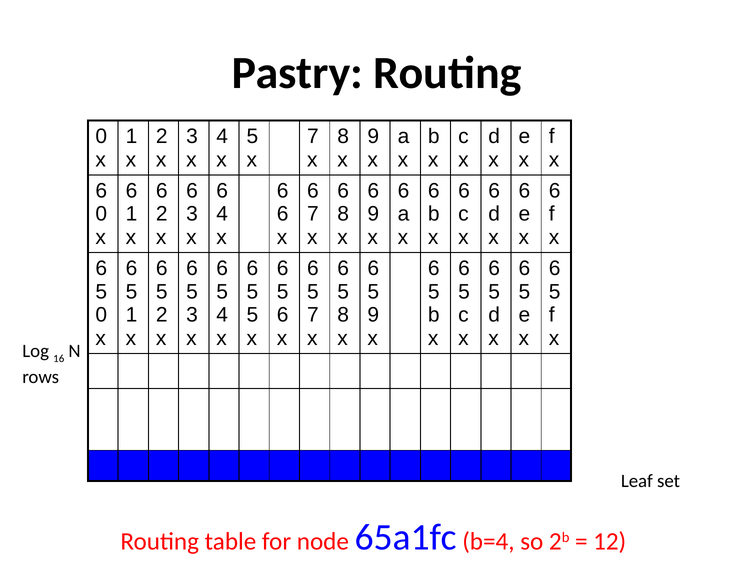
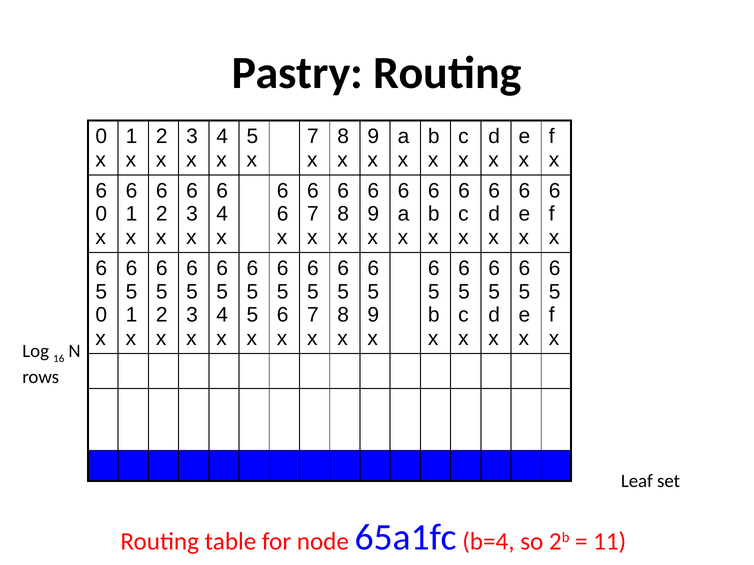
12: 12 -> 11 (610, 542)
